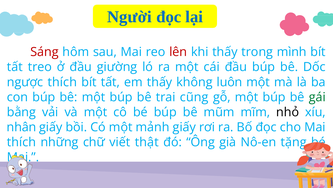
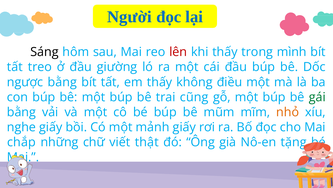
Sáng colour: red -> black (44, 52)
ngược thích: thích -> bằng (62, 82)
luôn: luôn -> điều (229, 82)
nhỏ colour: black -> orange (288, 112)
nhân: nhân -> nghe (21, 127)
thích: thích -> chắp (21, 142)
